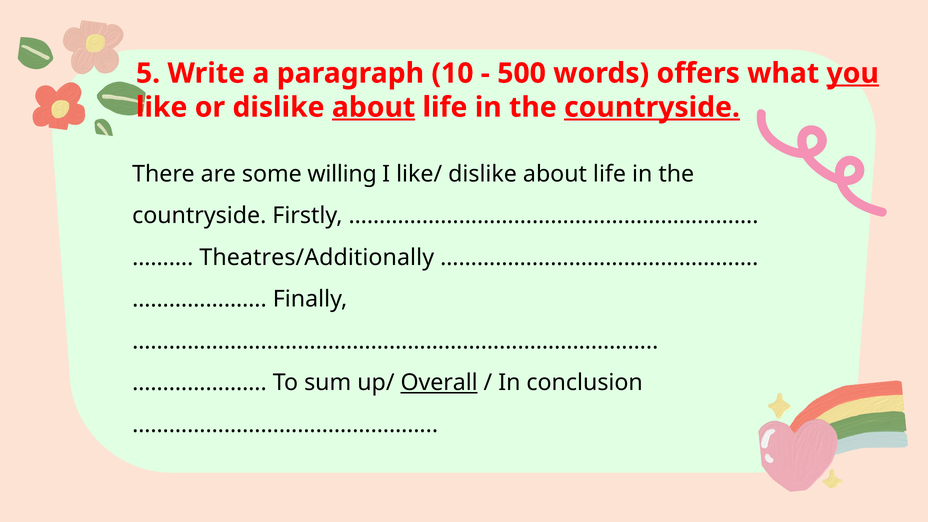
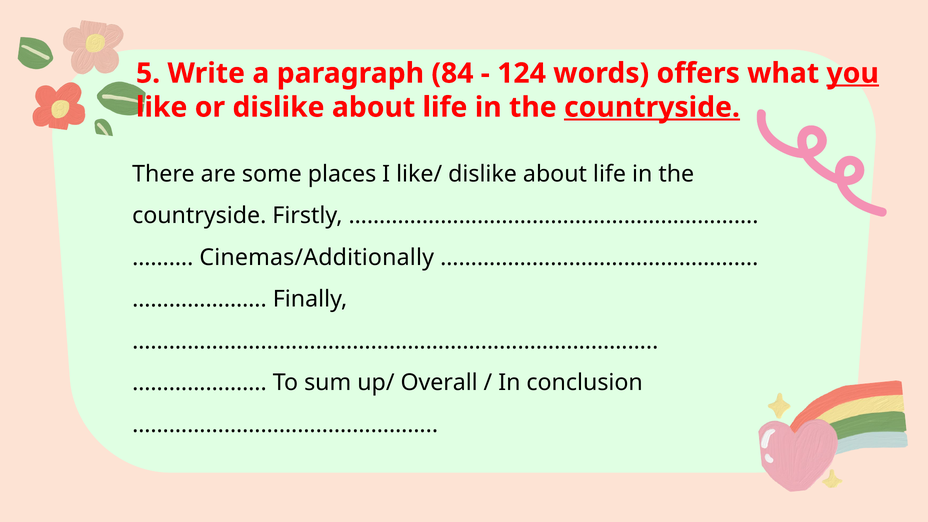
10: 10 -> 84 (452, 73)
500: 500 -> 124 (522, 73)
about underline: present -> none (374, 107)
willing: willing -> places (342, 174)
Theatres/Additionally: Theatres/Additionally -> Cinemas/Additionally (317, 258)
Overall underline: present -> none (439, 383)
